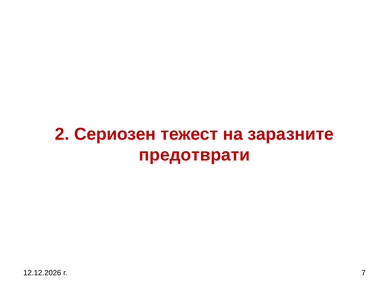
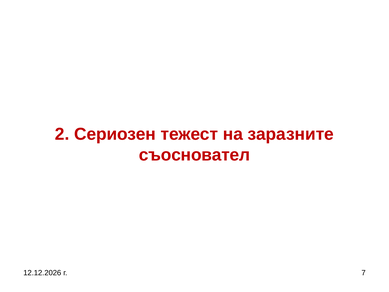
предотврати: предотврати -> съосновател (195, 155)
